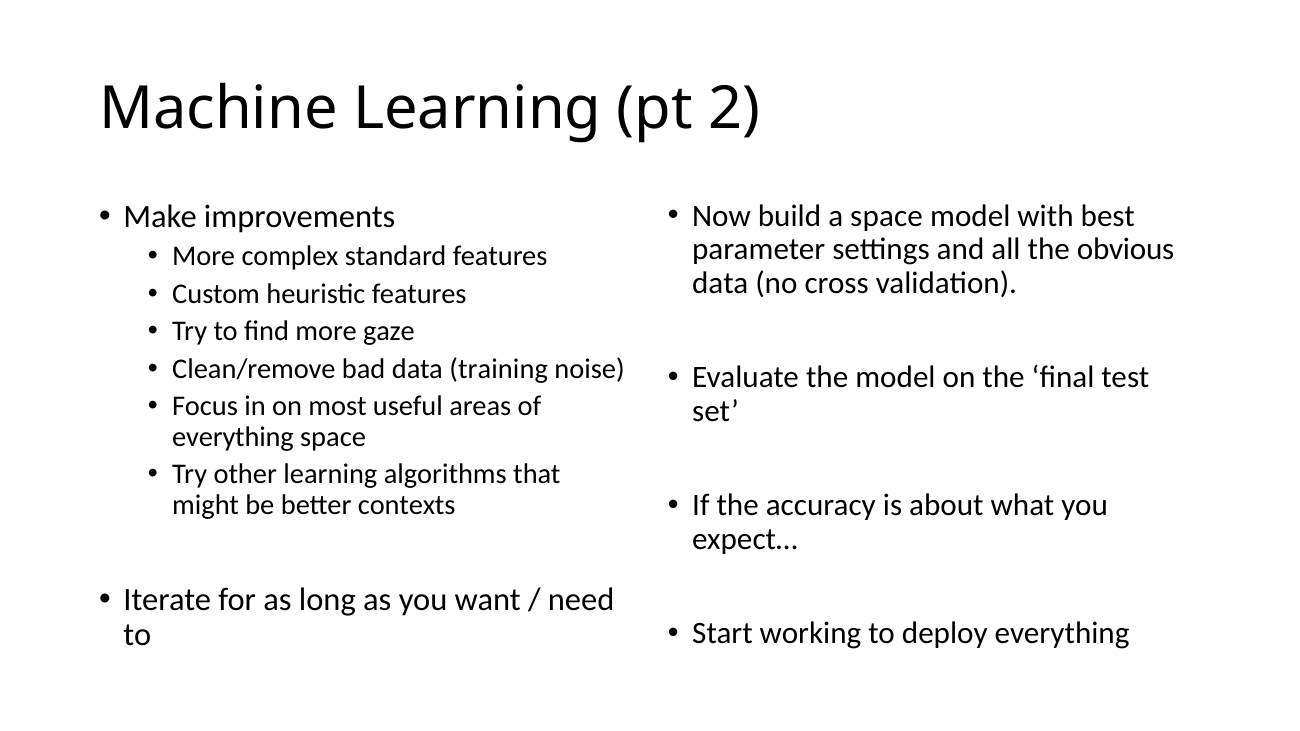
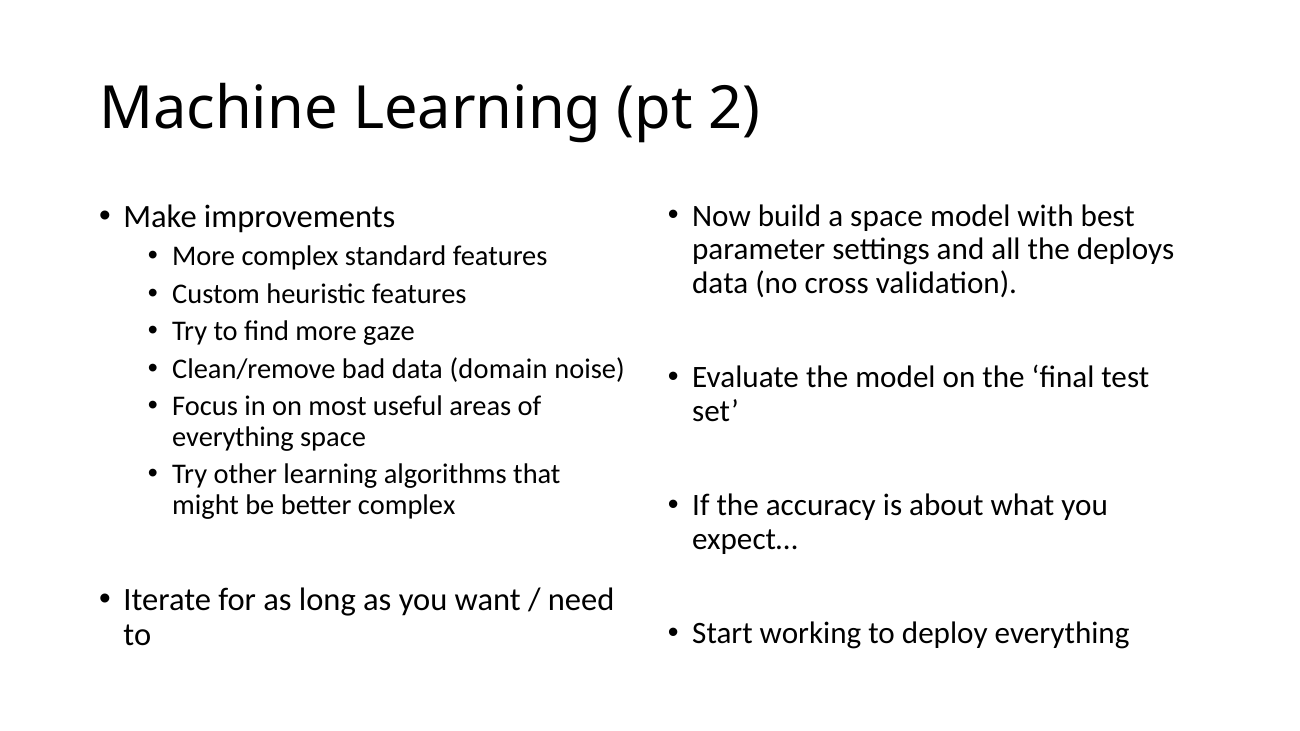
obvious: obvious -> deploys (1126, 250)
training: training -> domain (499, 369)
better contexts: contexts -> complex (407, 505)
